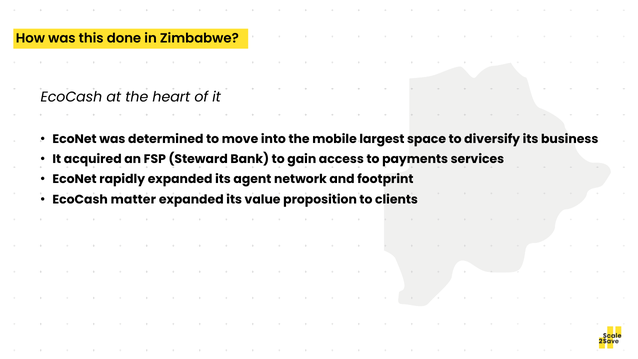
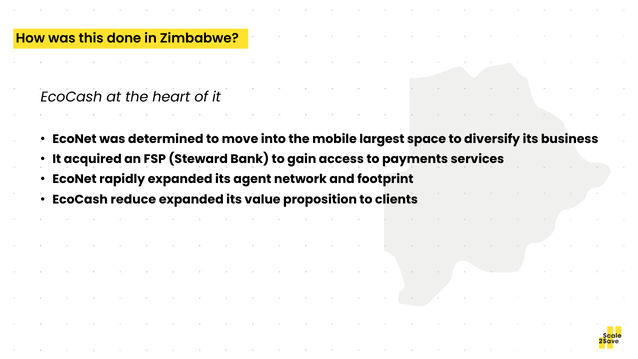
matter: matter -> reduce (133, 199)
